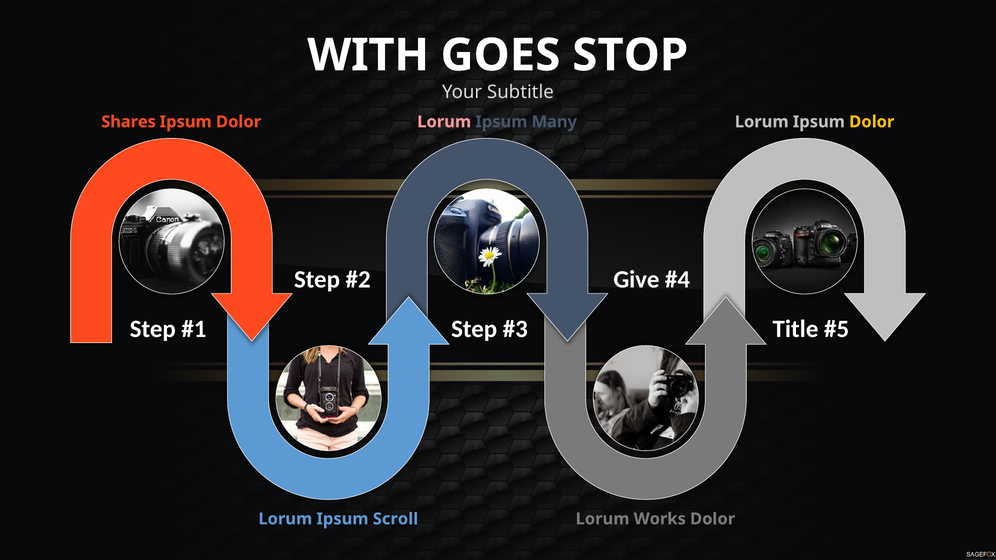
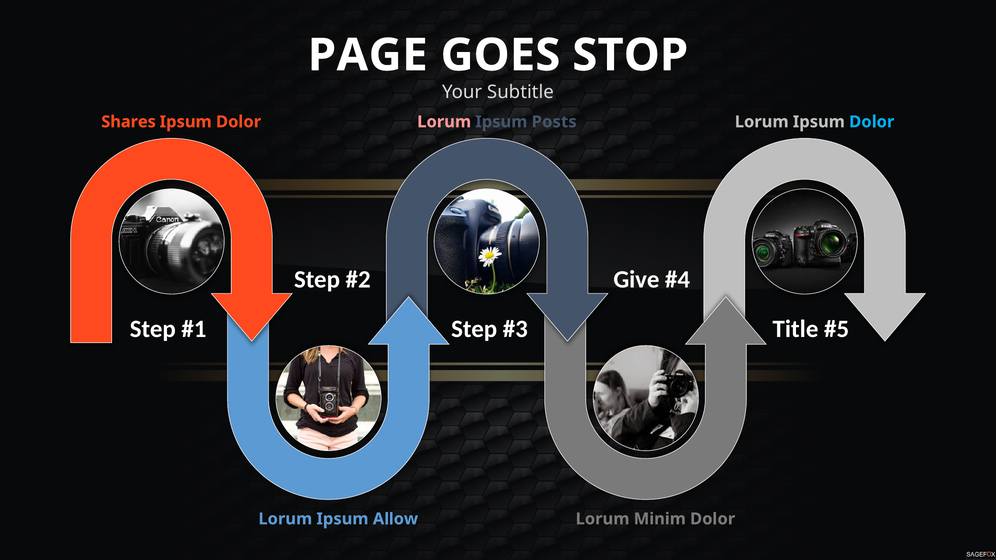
WITH: WITH -> PAGE (368, 55)
Many: Many -> Posts (554, 122)
Dolor colour: yellow -> light blue (872, 122)
Scroll: Scroll -> Allow (395, 519)
Works: Works -> Minim (660, 519)
